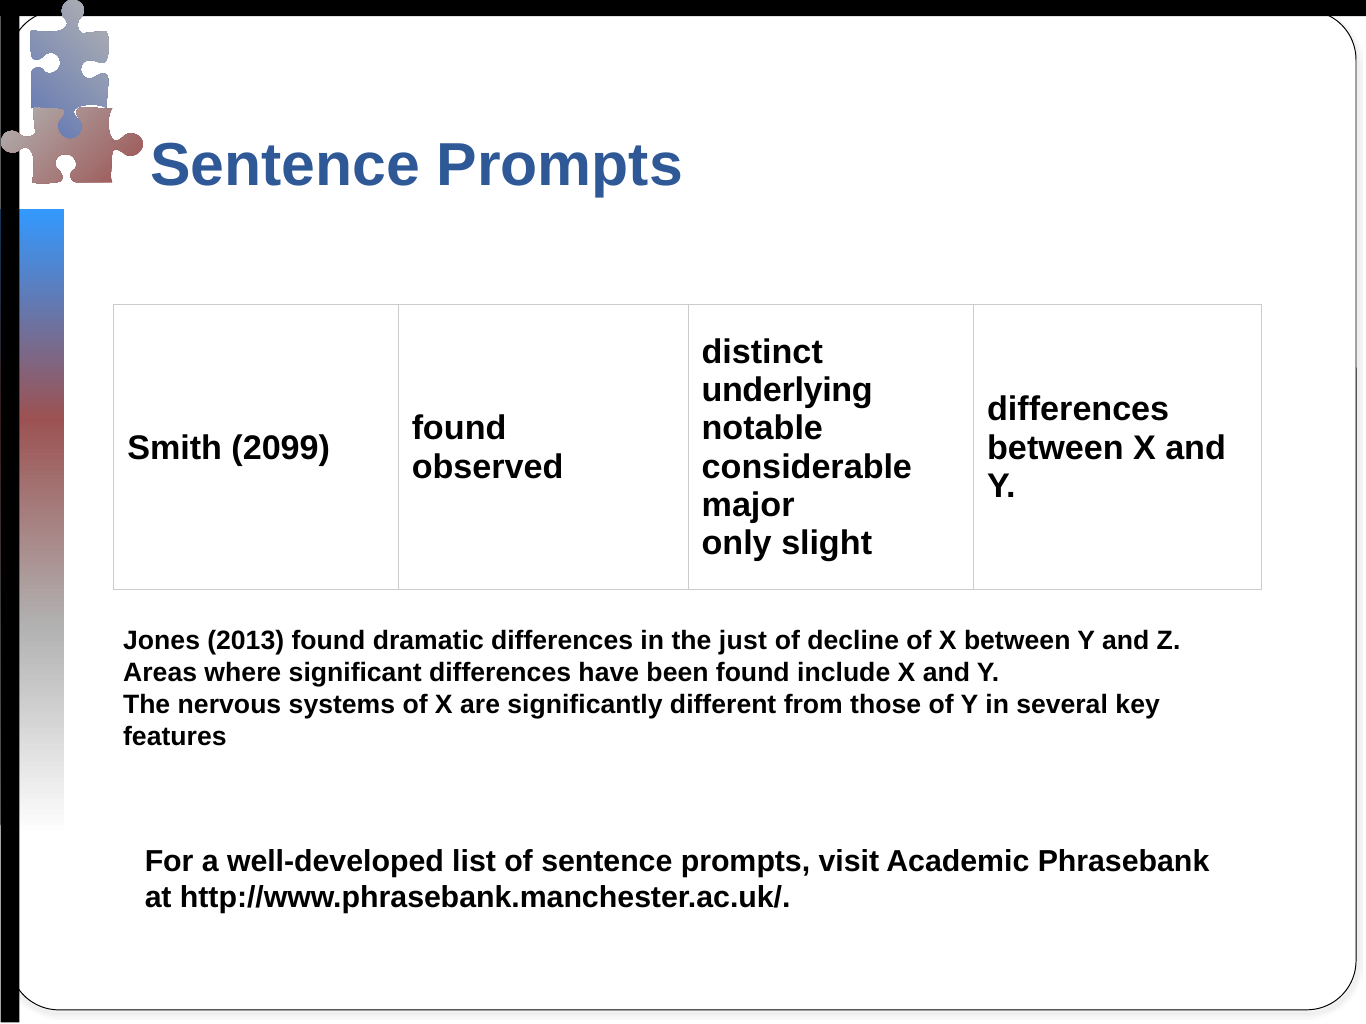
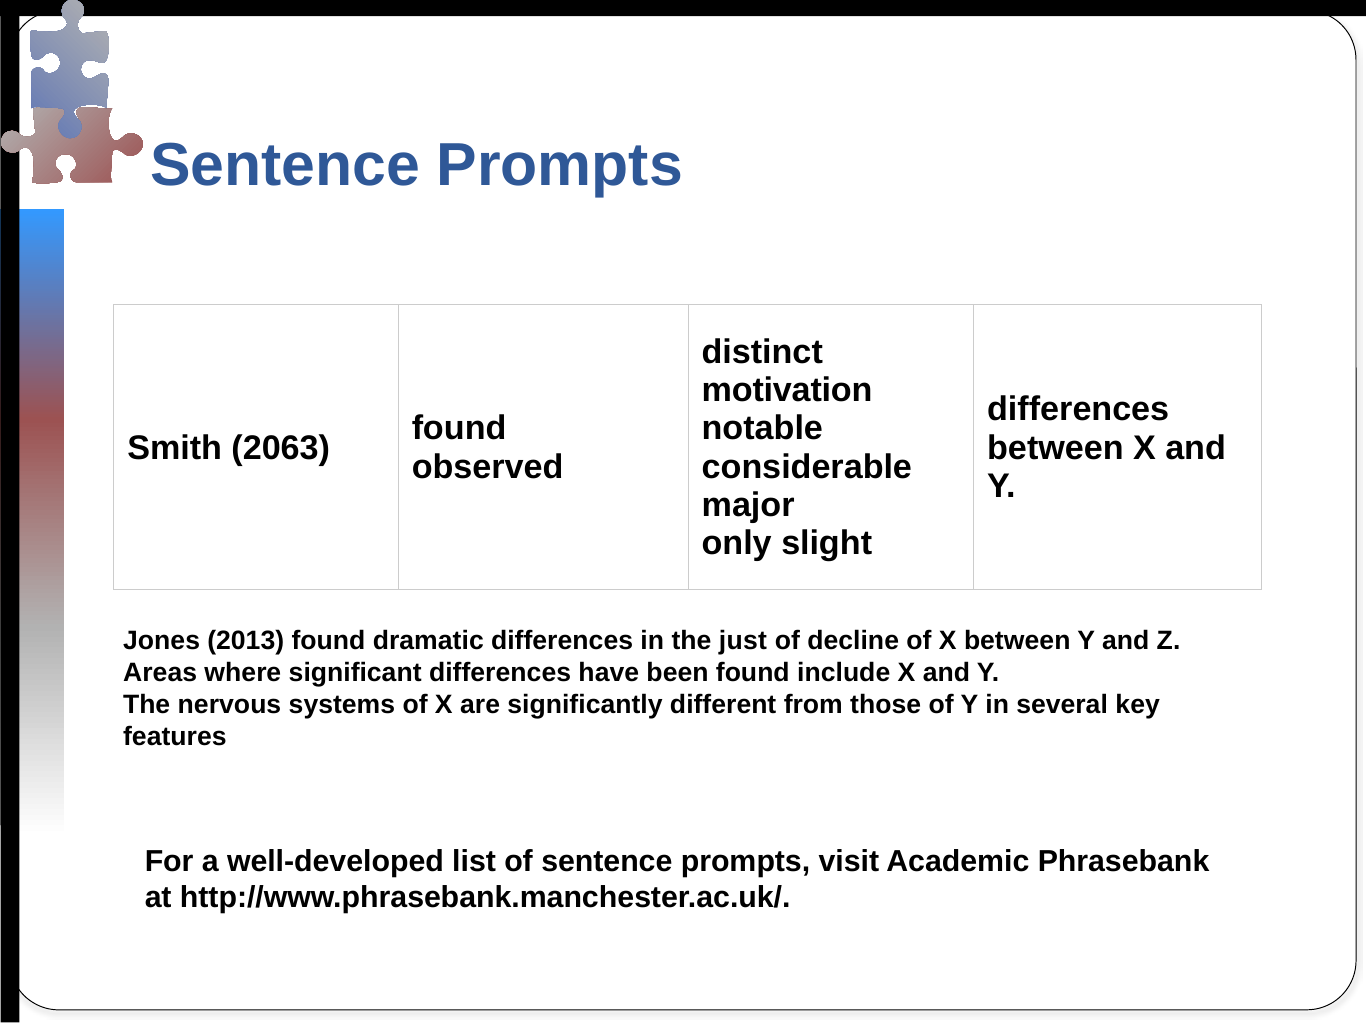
underlying: underlying -> motivation (787, 391)
2099: 2099 -> 2063 (281, 448)
